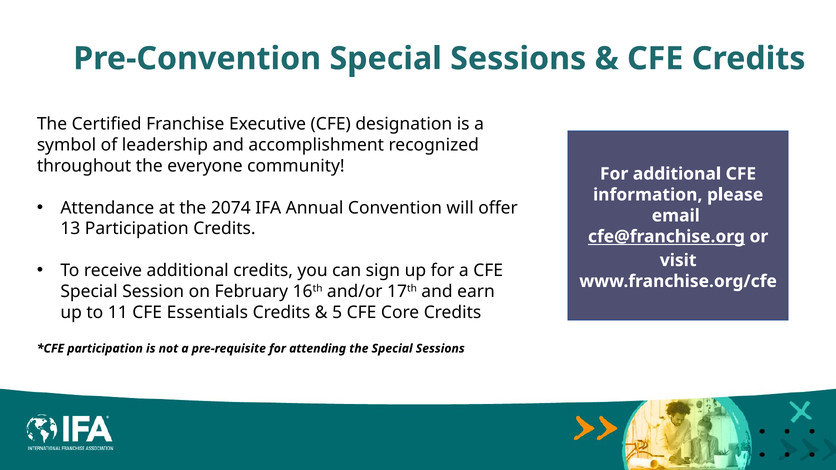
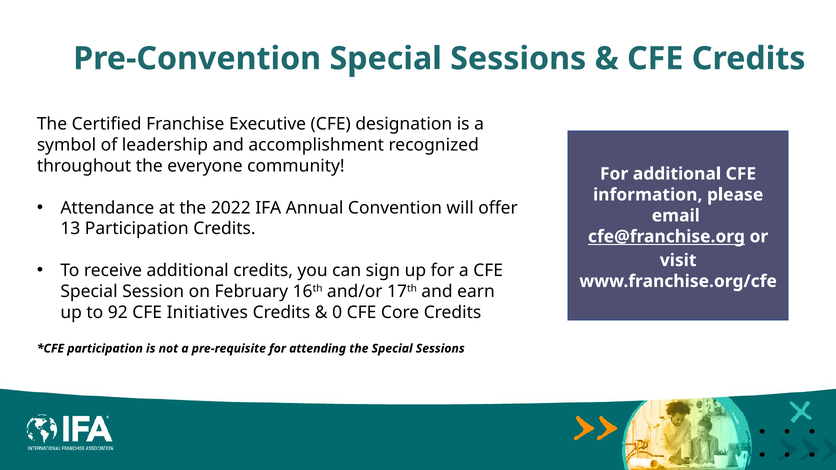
2074: 2074 -> 2022 (231, 208)
11: 11 -> 92 (118, 312)
Essentials: Essentials -> Initiatives (207, 312)
5: 5 -> 0 (337, 312)
